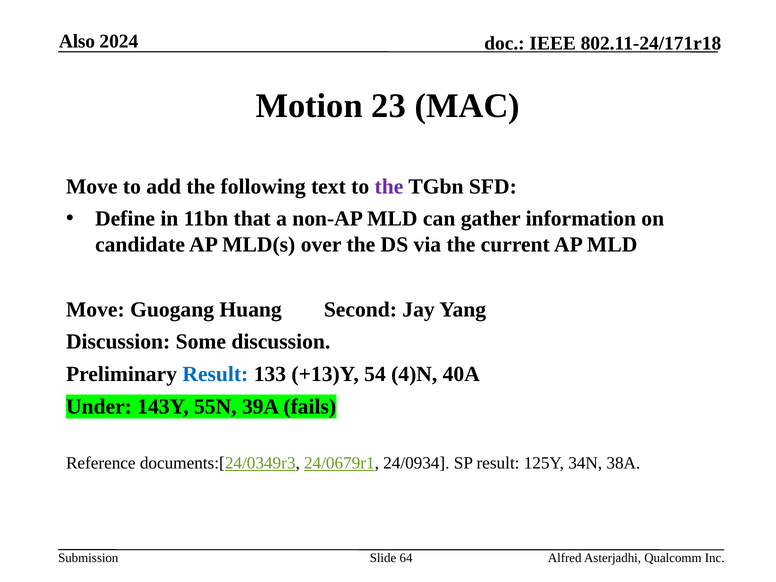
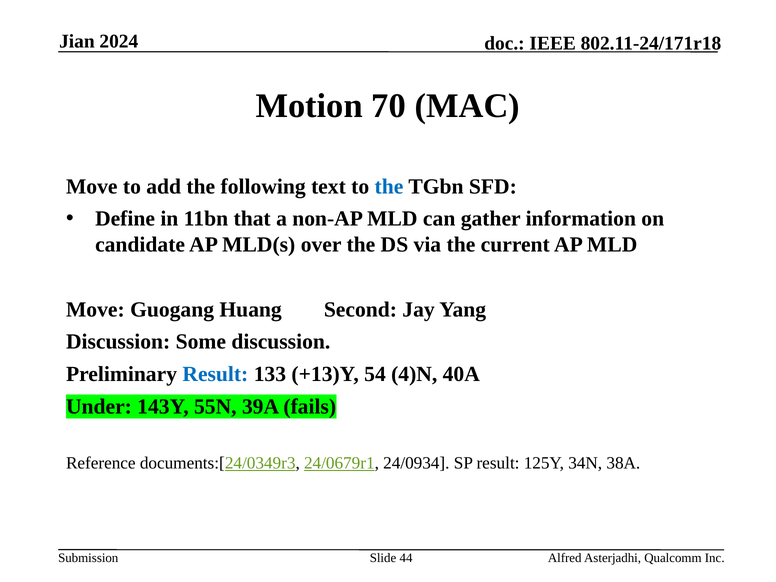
Also: Also -> Jian (77, 41)
23: 23 -> 70 (389, 106)
the colour: purple -> blue (389, 186)
64: 64 -> 44 (406, 558)
